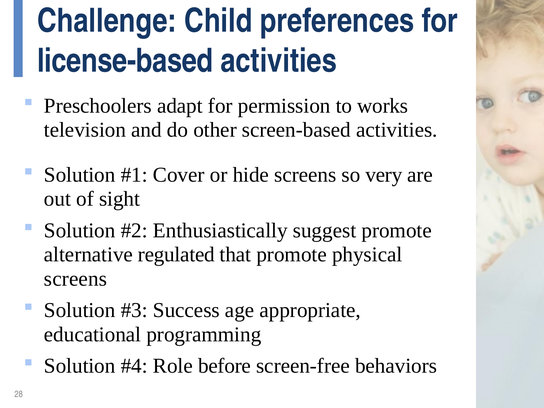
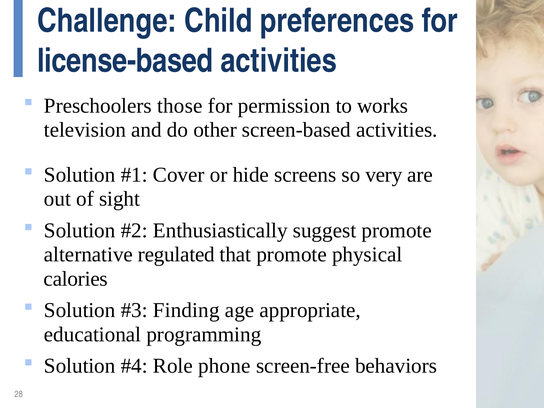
adapt: adapt -> those (180, 106)
screens: screens -> calories (76, 279)
Success: Success -> Finding (186, 310)
before: before -> phone (224, 366)
